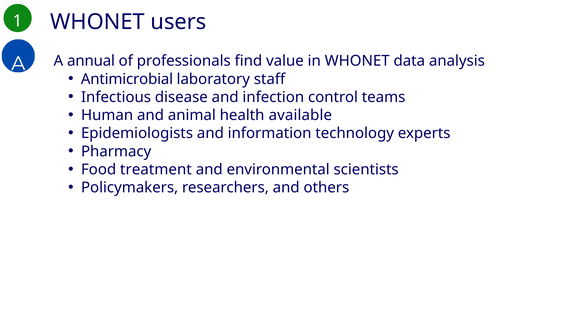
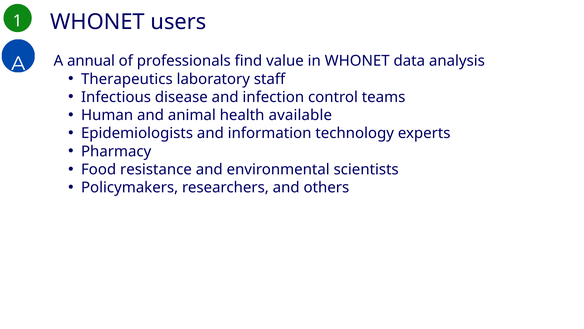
Antimicrobial: Antimicrobial -> Therapeutics (127, 79)
treatment: treatment -> resistance (156, 169)
